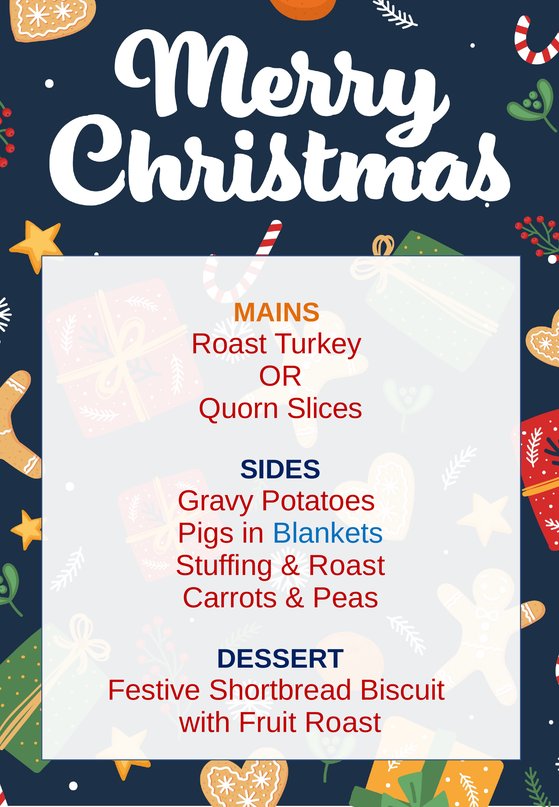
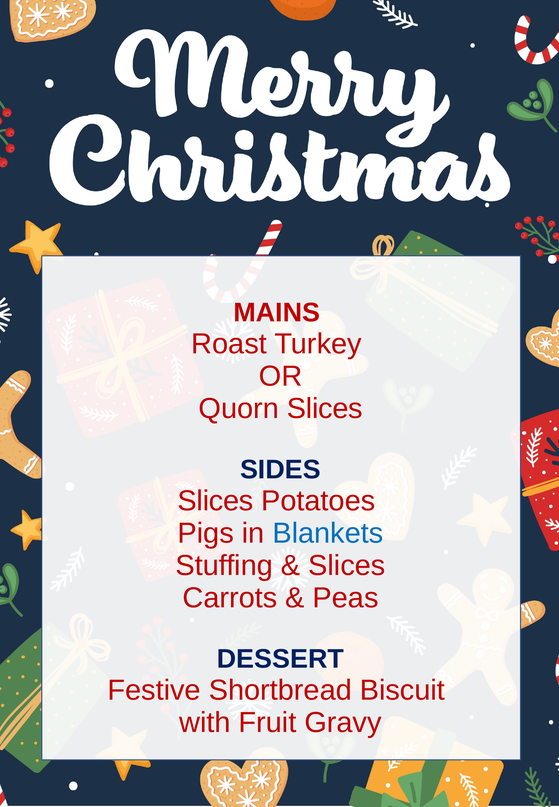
MAINS colour: orange -> red (277, 313)
Gravy: Gravy -> Slices (216, 501)
Roast: Roast -> Slices (347, 566)
Fruit Roast: Roast -> Gravy (343, 723)
